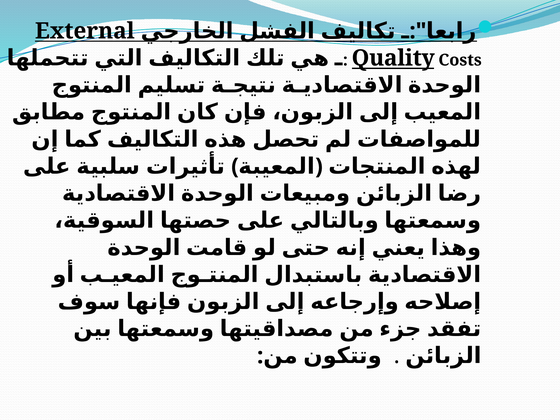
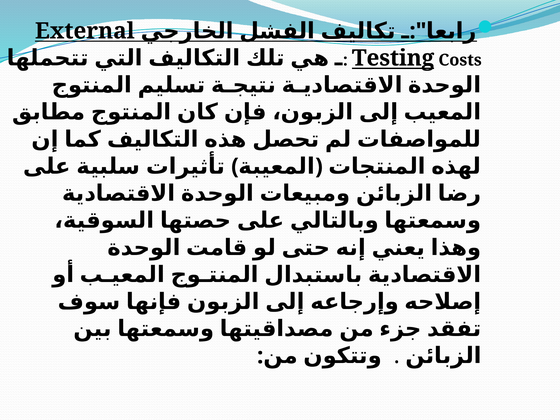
Quality: Quality -> Testing (393, 58)
